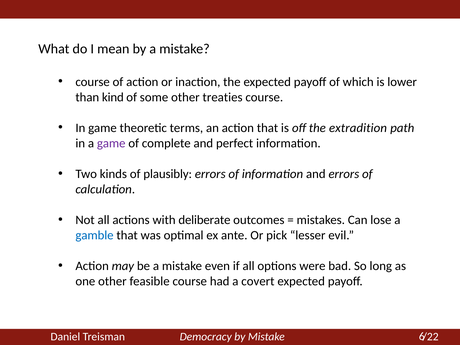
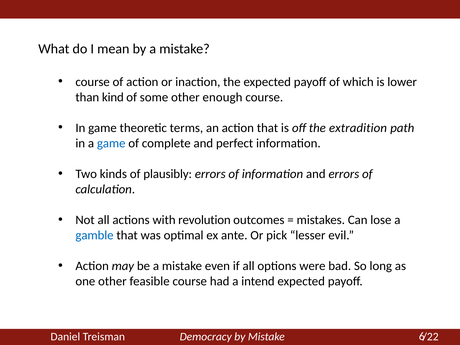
treaties: treaties -> enough (223, 97)
game colour: purple -> blue (111, 143)
deliberate: deliberate -> revolution (204, 220)
covert: covert -> intend (258, 281)
